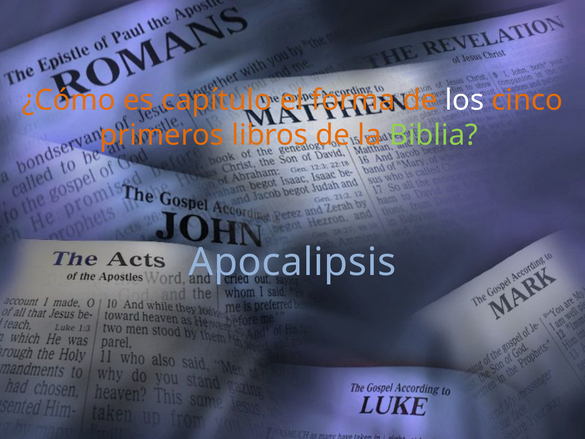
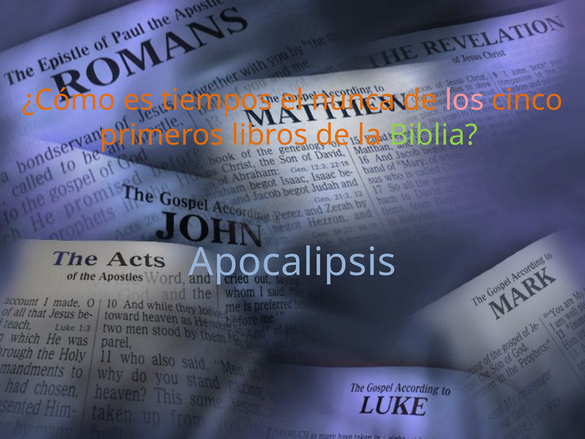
capítulo: capítulo -> tiempos (217, 100)
forma: forma -> nunca (353, 100)
los colour: white -> pink (464, 100)
